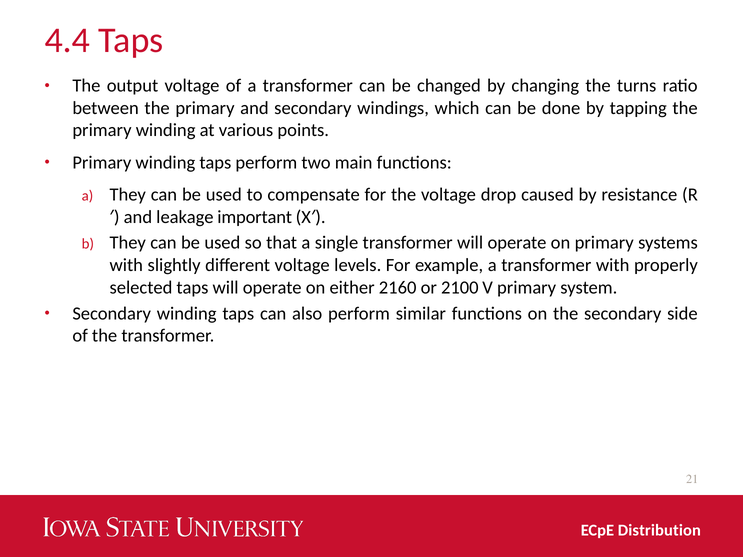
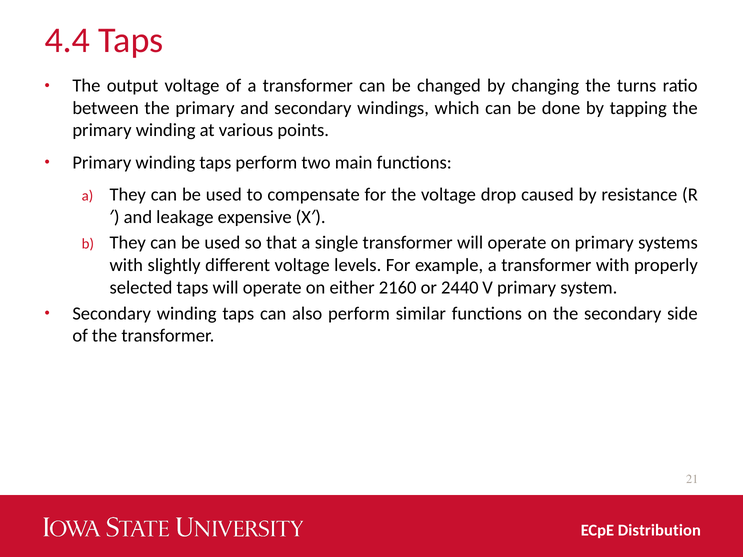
important: important -> expensive (255, 217)
2100: 2100 -> 2440 (460, 288)
